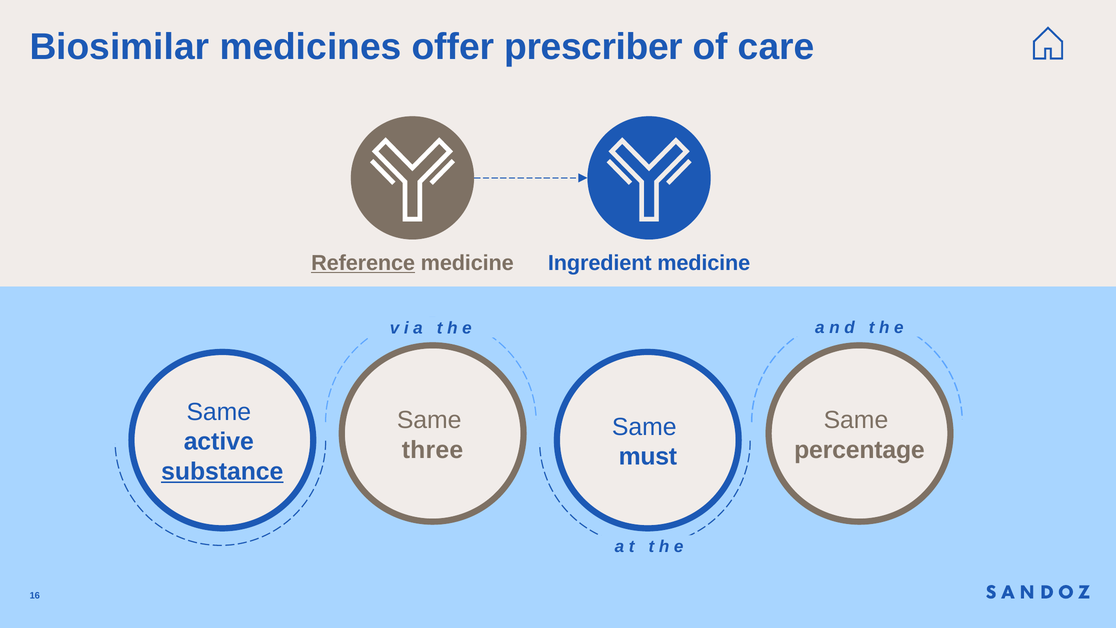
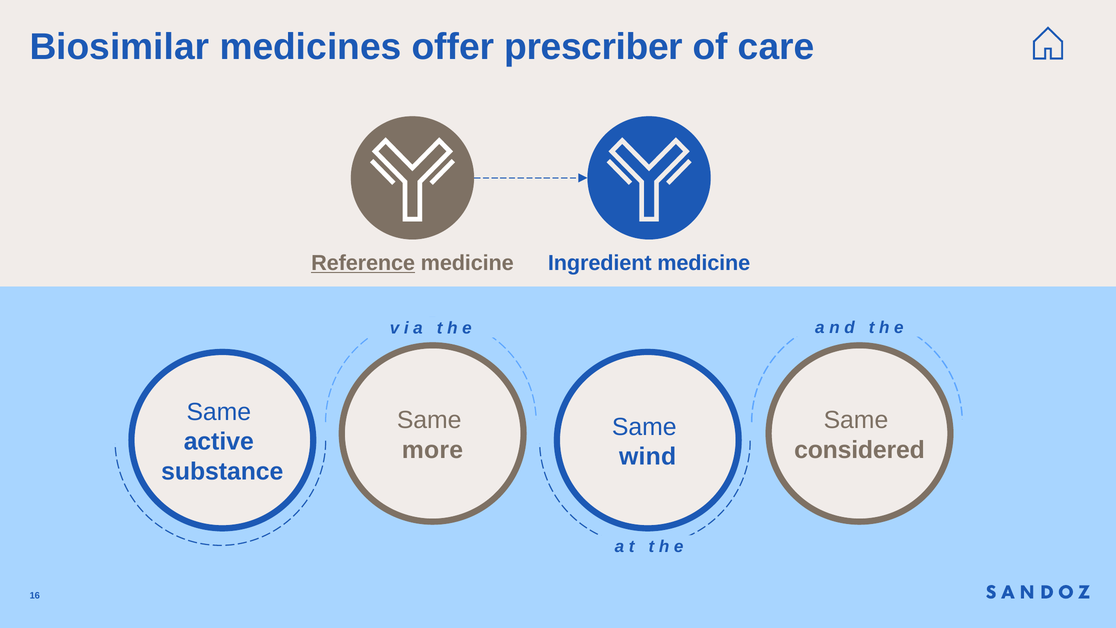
three: three -> more (432, 450)
percentage: percentage -> considered (859, 450)
must: must -> wind (648, 457)
substance underline: present -> none (222, 471)
